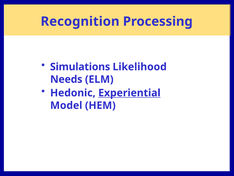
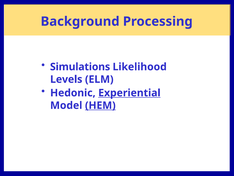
Recognition: Recognition -> Background (80, 21)
Needs: Needs -> Levels (66, 79)
HEM underline: none -> present (100, 105)
